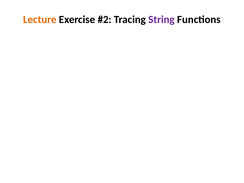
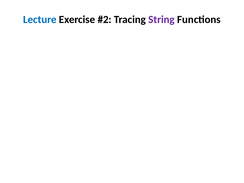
Lecture colour: orange -> blue (40, 19)
